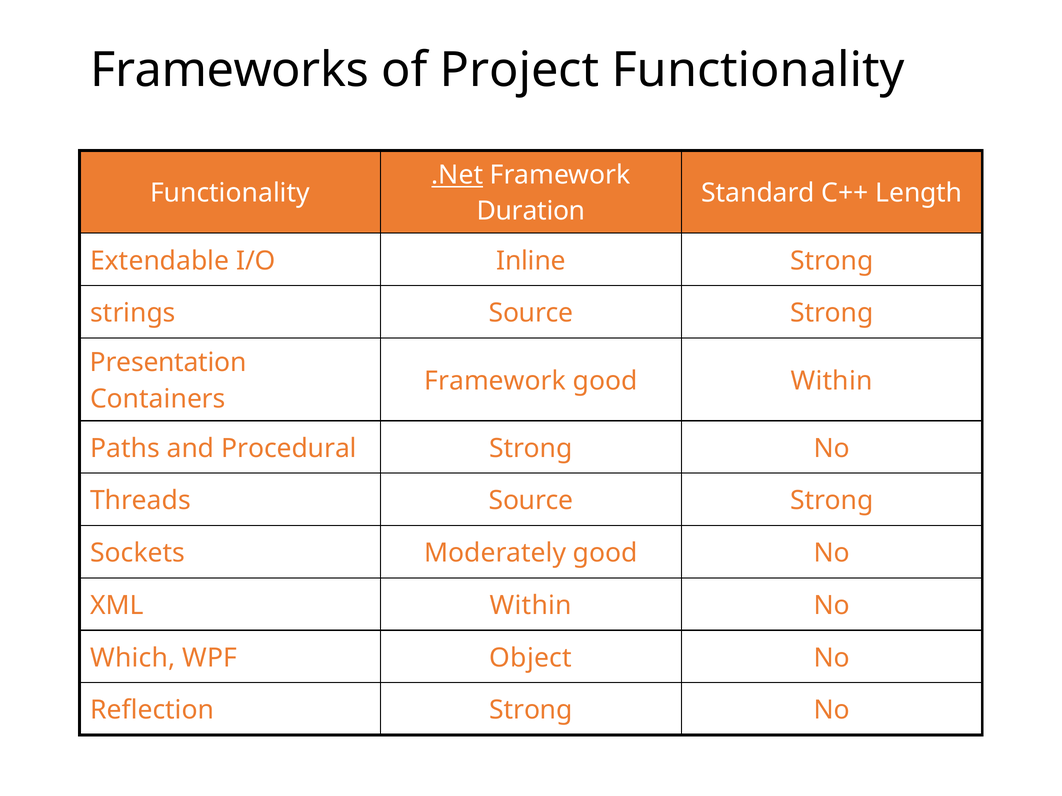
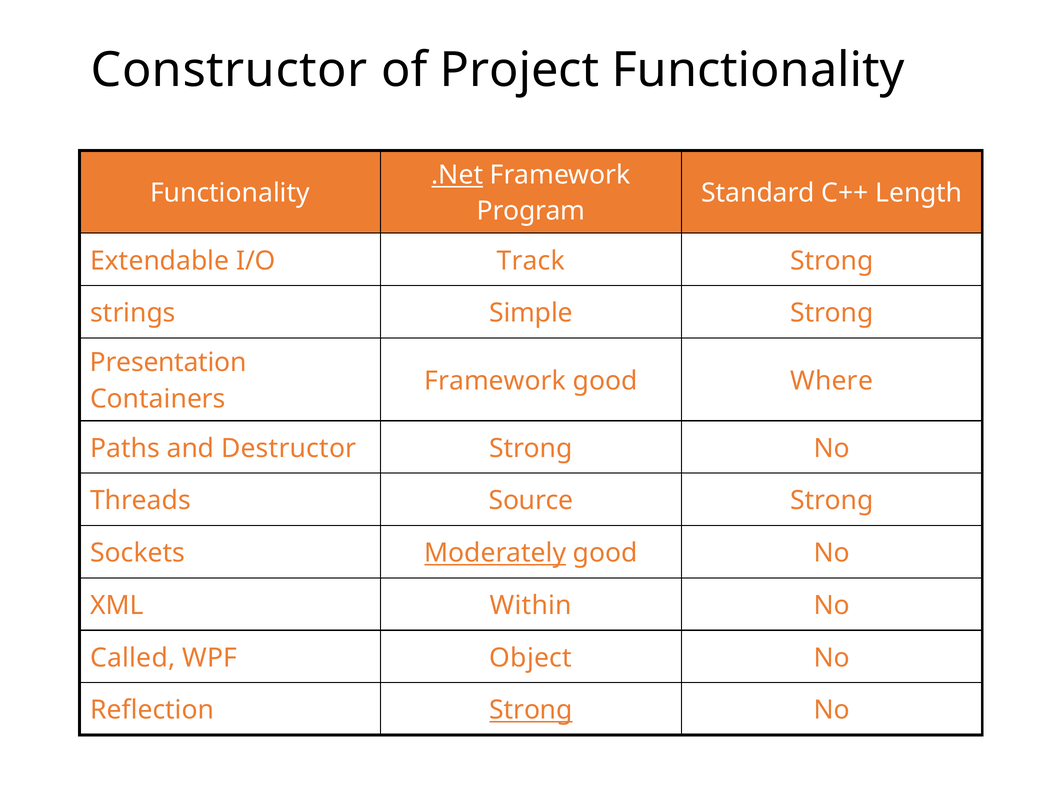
Frameworks: Frameworks -> Constructor (229, 70)
Duration: Duration -> Program (531, 211)
Inline: Inline -> Track (531, 261)
strings Source: Source -> Simple (531, 313)
good Within: Within -> Where (832, 381)
Procedural: Procedural -> Destructor (289, 449)
Moderately underline: none -> present (495, 554)
Which: Which -> Called (133, 658)
Strong underline: none -> present (531, 711)
